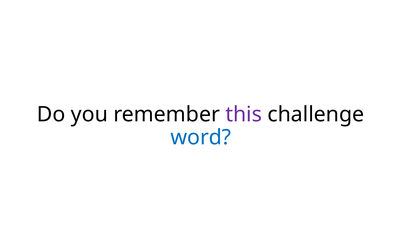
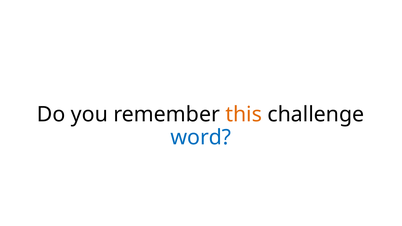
this colour: purple -> orange (244, 114)
